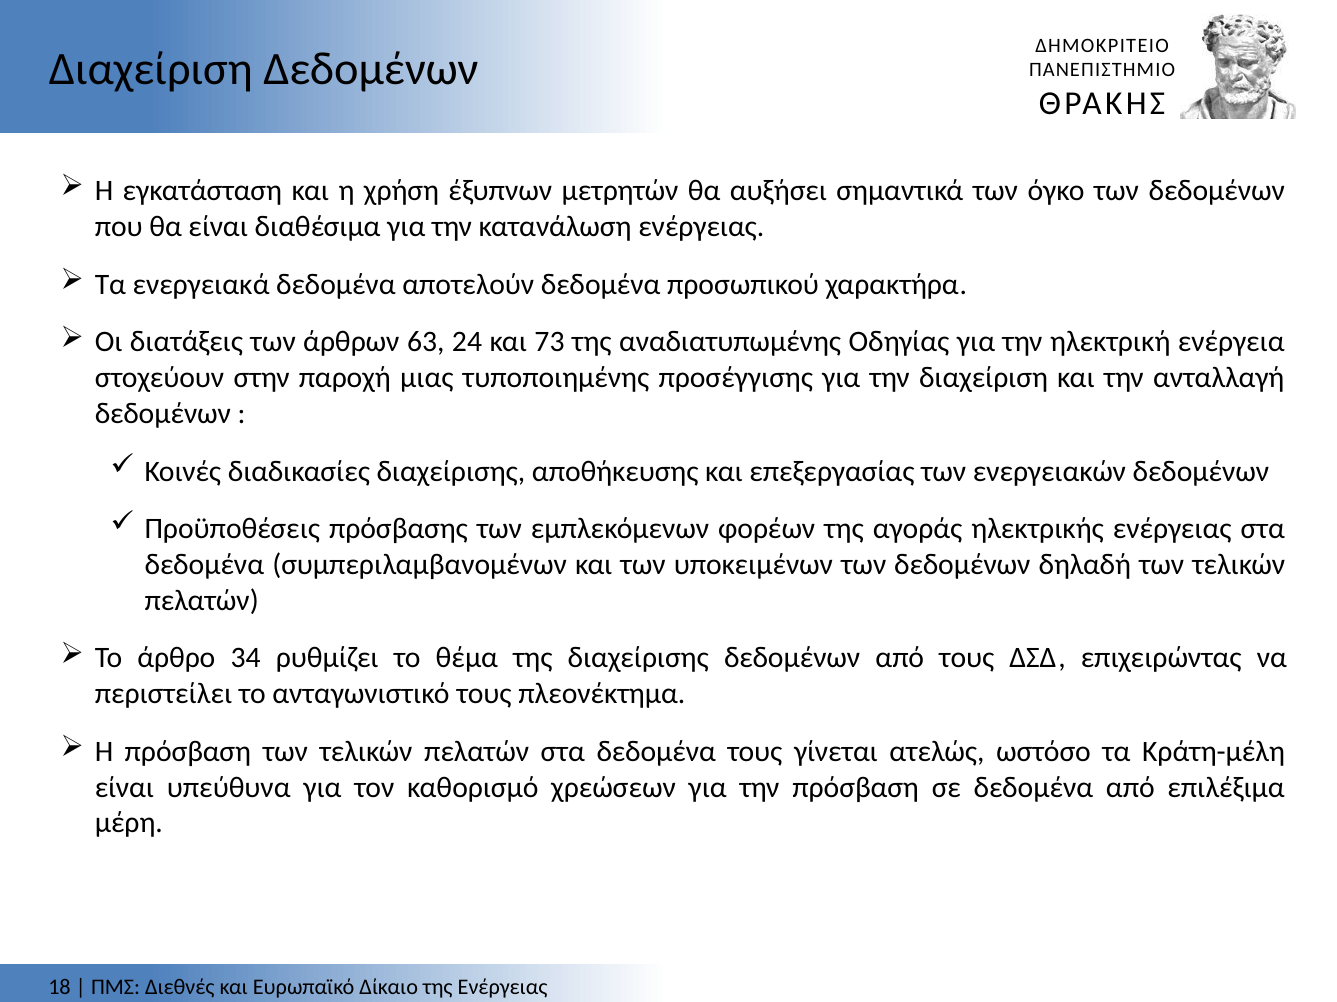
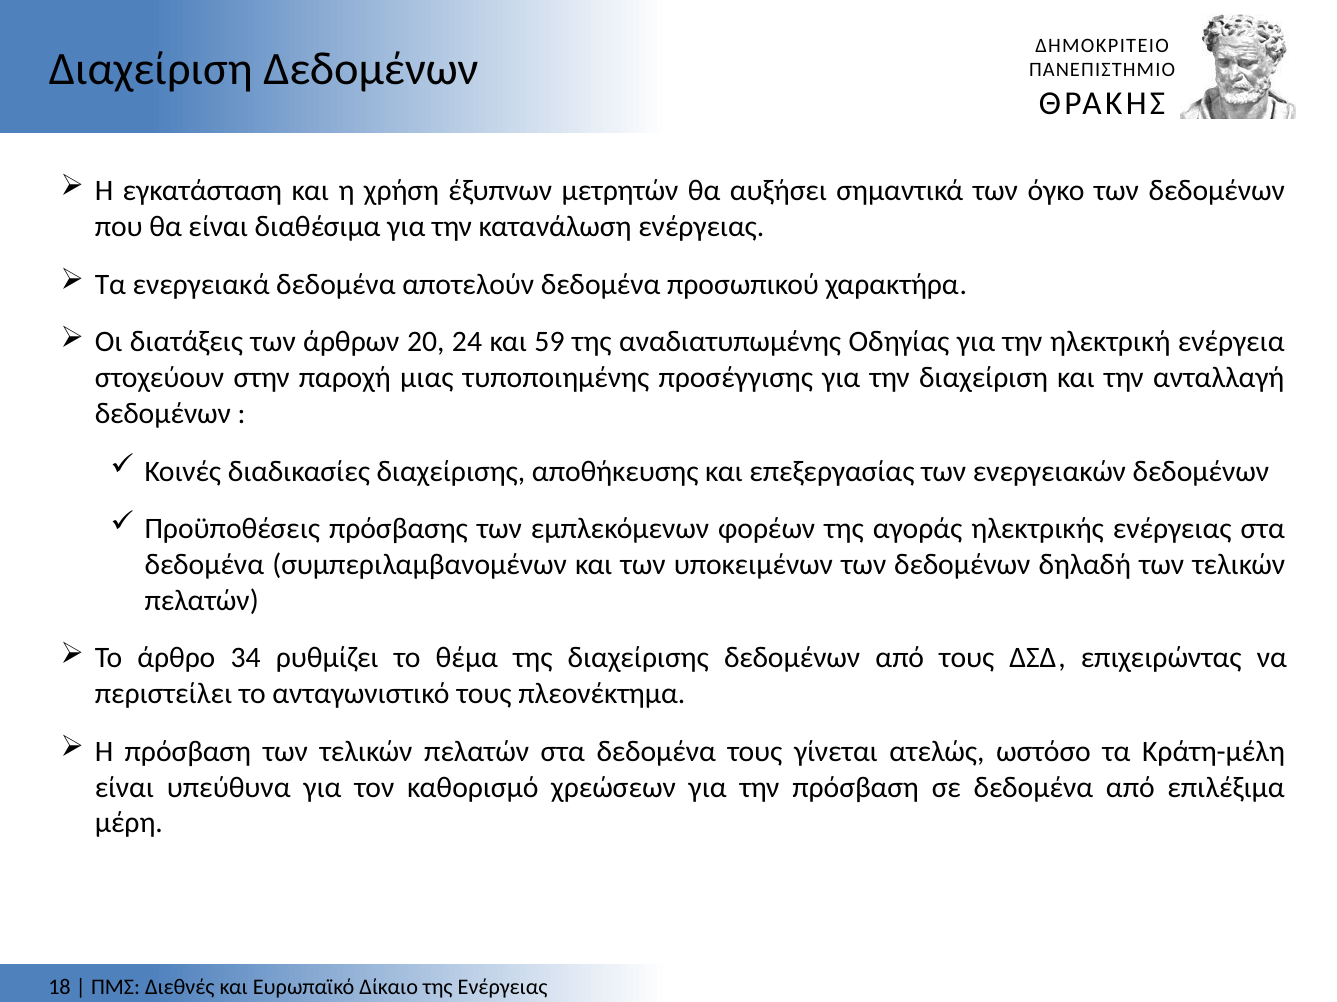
63: 63 -> 20 (426, 342)
73: 73 -> 59 (549, 342)
